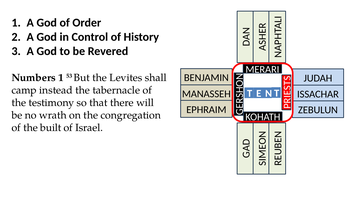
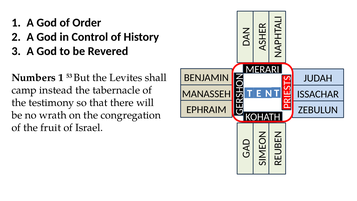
built: built -> fruit (51, 128)
